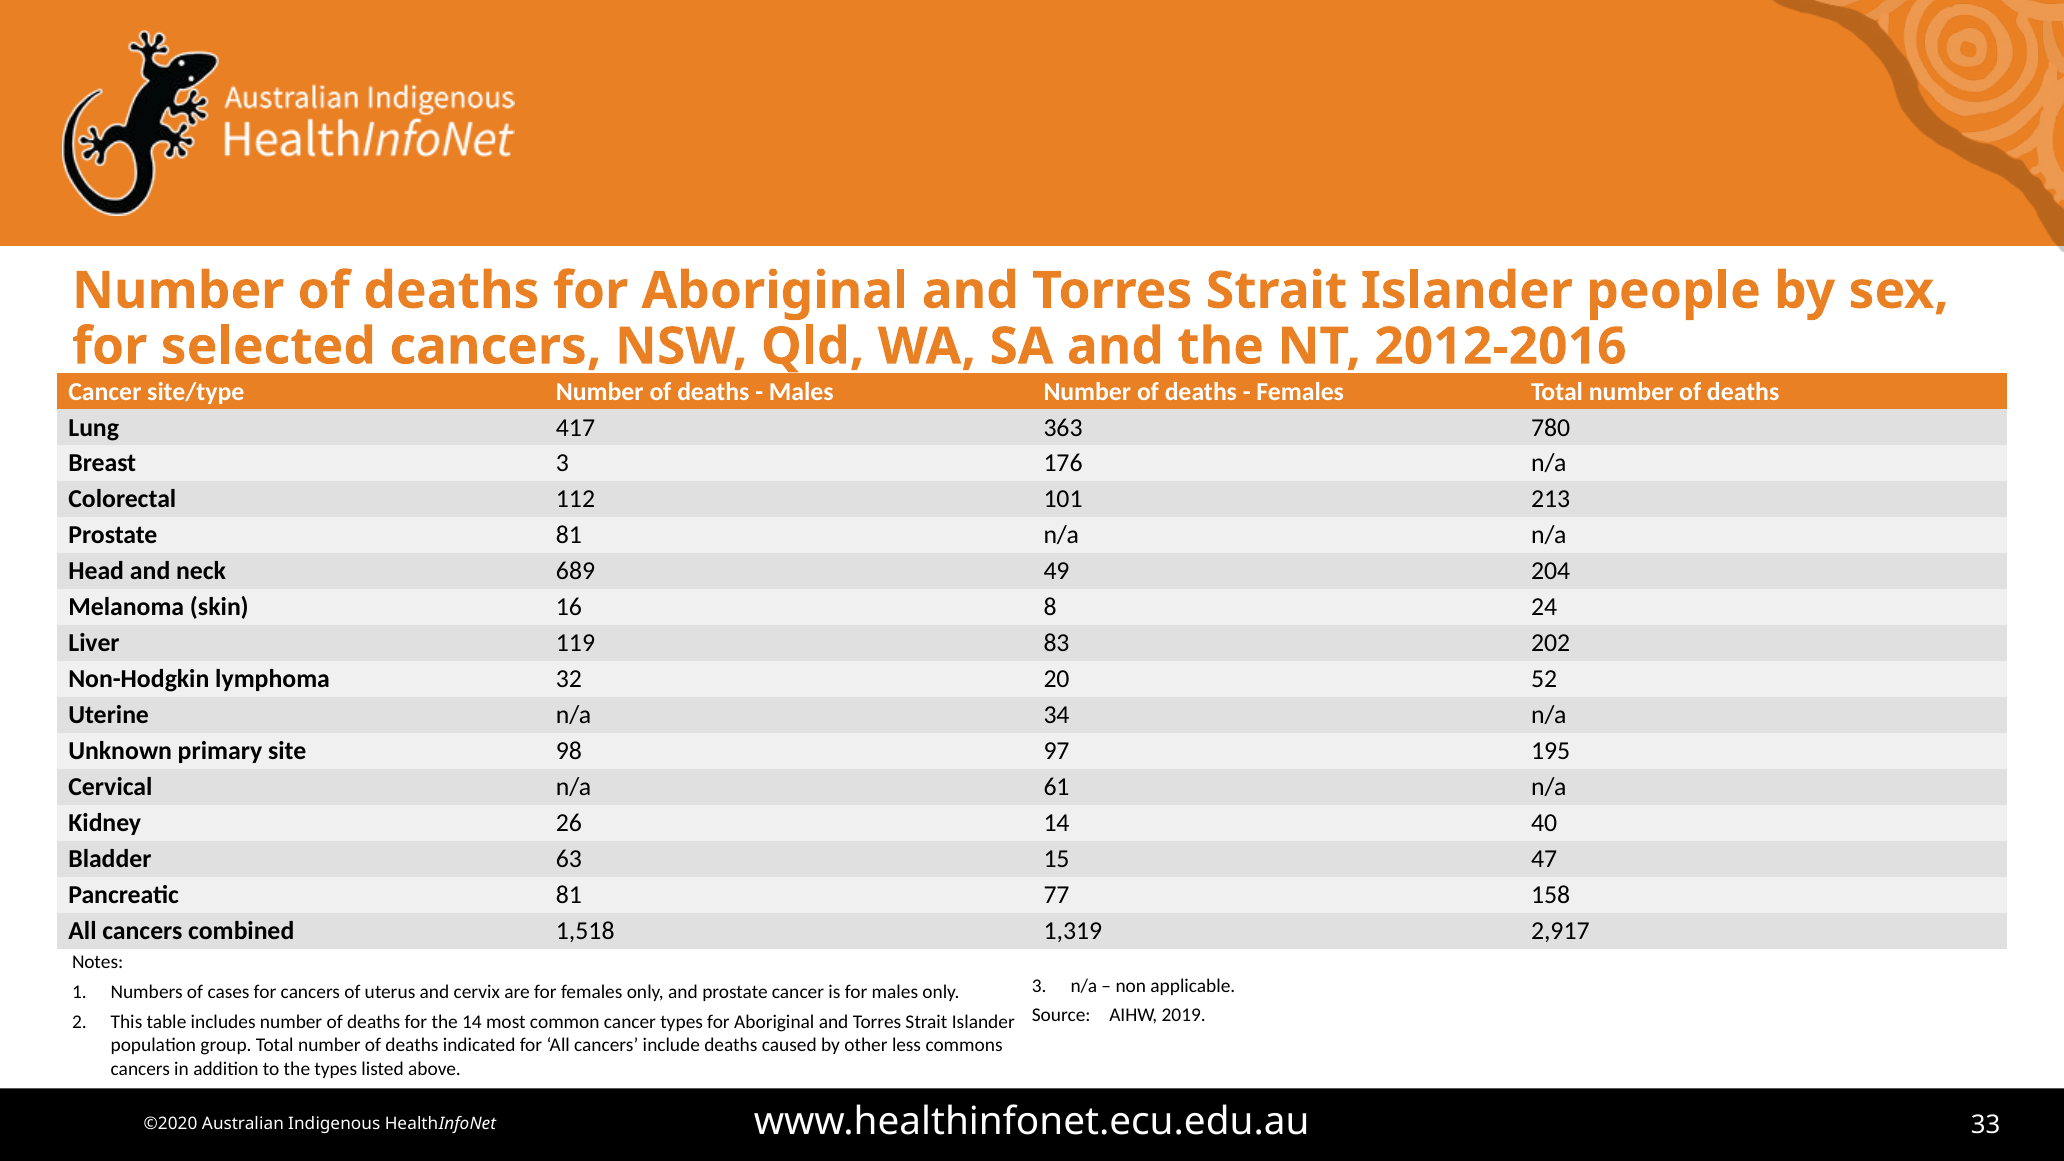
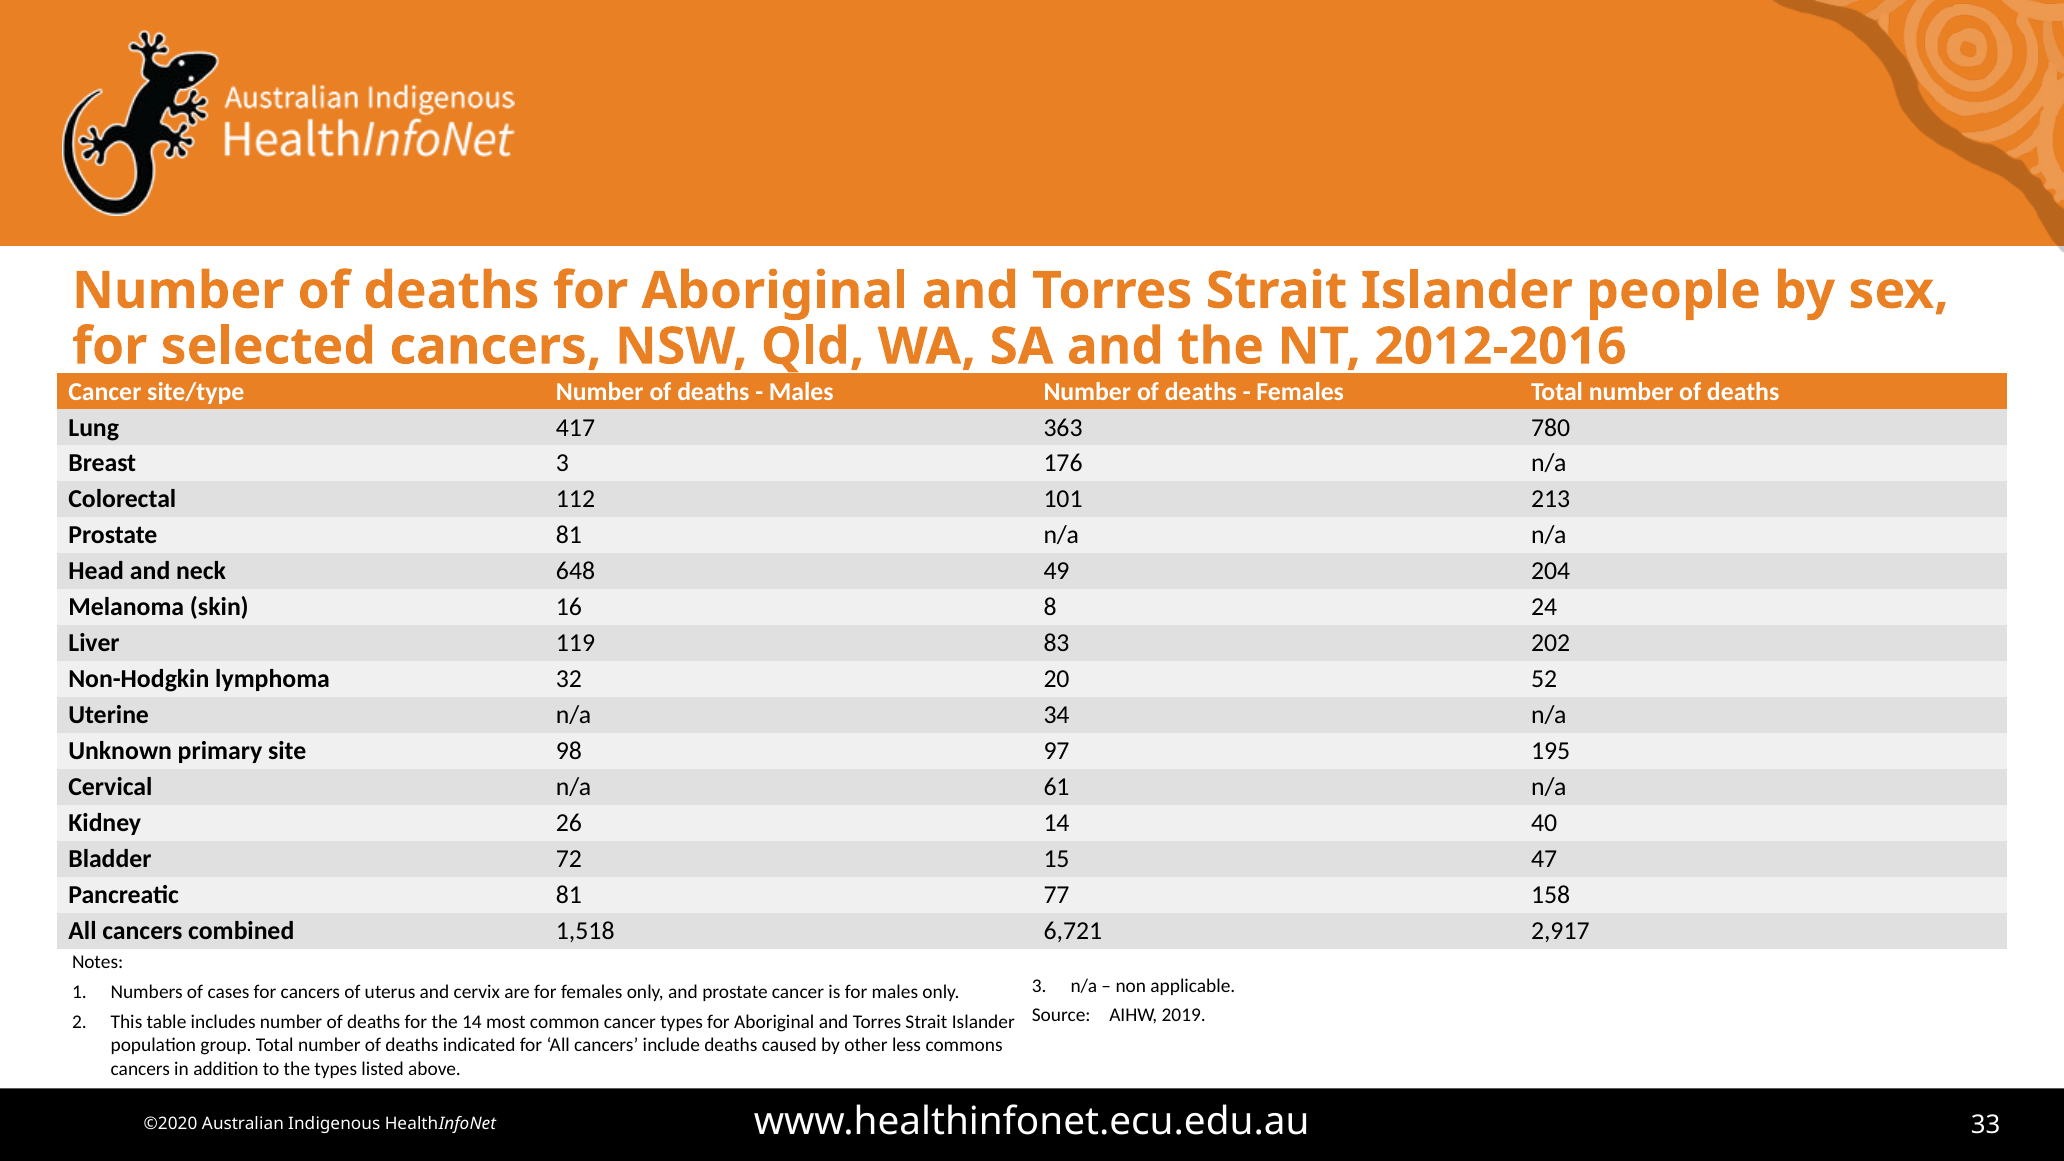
689: 689 -> 648 (576, 571)
63: 63 -> 72 (569, 859)
1,319: 1,319 -> 6,721 (1073, 931)
